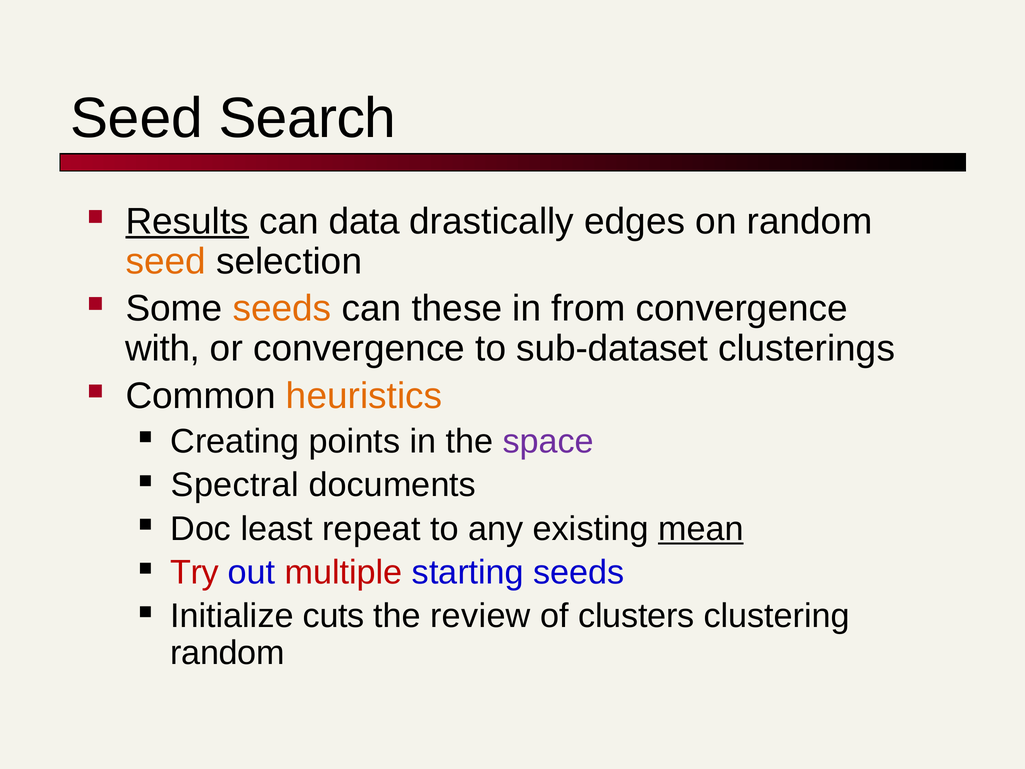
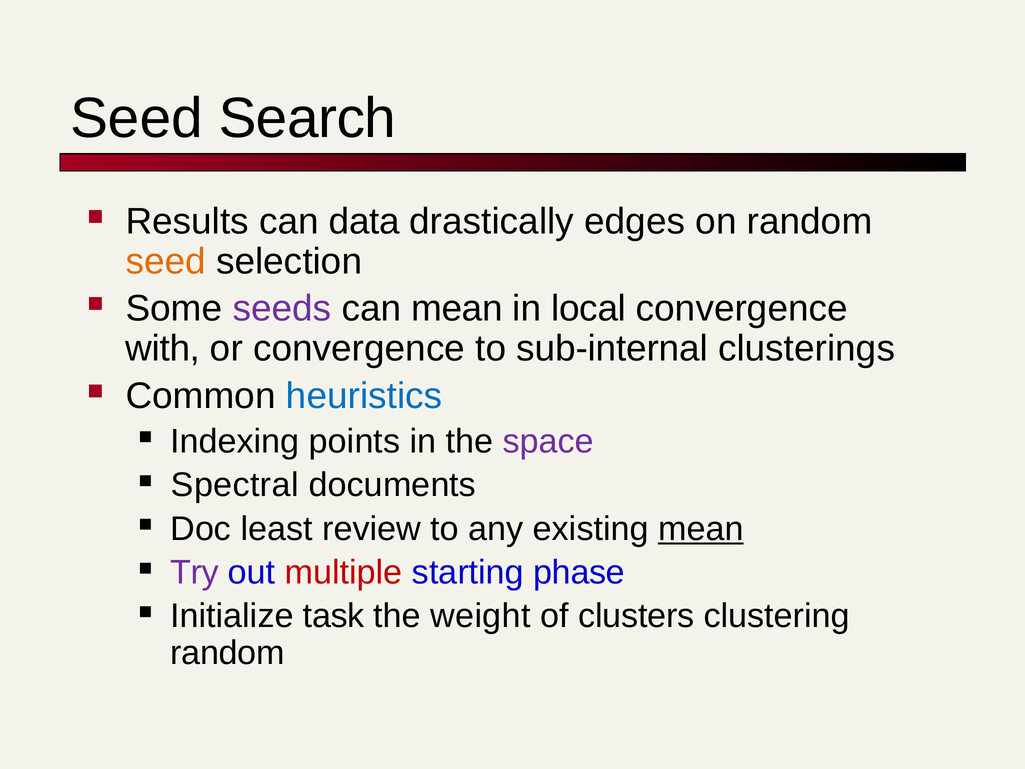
Results underline: present -> none (187, 221)
seeds colour: orange -> purple (282, 309)
can these: these -> mean (457, 309)
from: from -> local (589, 309)
sub-dataset: sub-dataset -> sub-internal (612, 349)
heuristics colour: orange -> blue (364, 396)
Creating: Creating -> Indexing (235, 441)
repeat: repeat -> review (372, 529)
Try colour: red -> purple (195, 572)
starting seeds: seeds -> phase (579, 572)
cuts: cuts -> task (334, 616)
review: review -> weight (480, 616)
